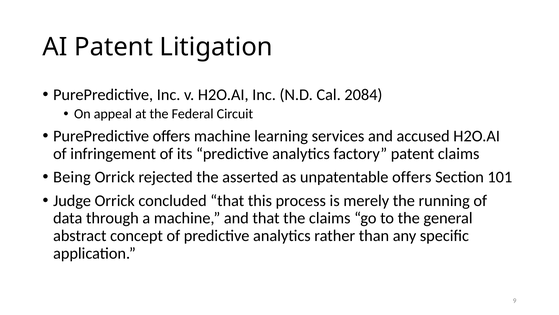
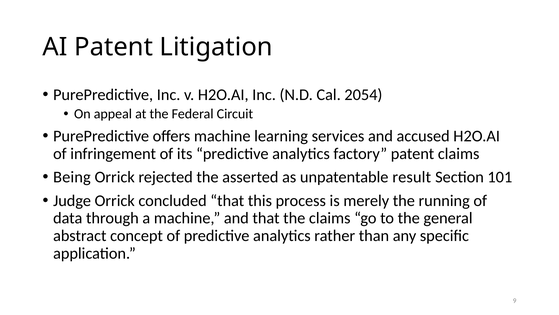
2084: 2084 -> 2054 (363, 94)
unpatentable offers: offers -> result (412, 177)
